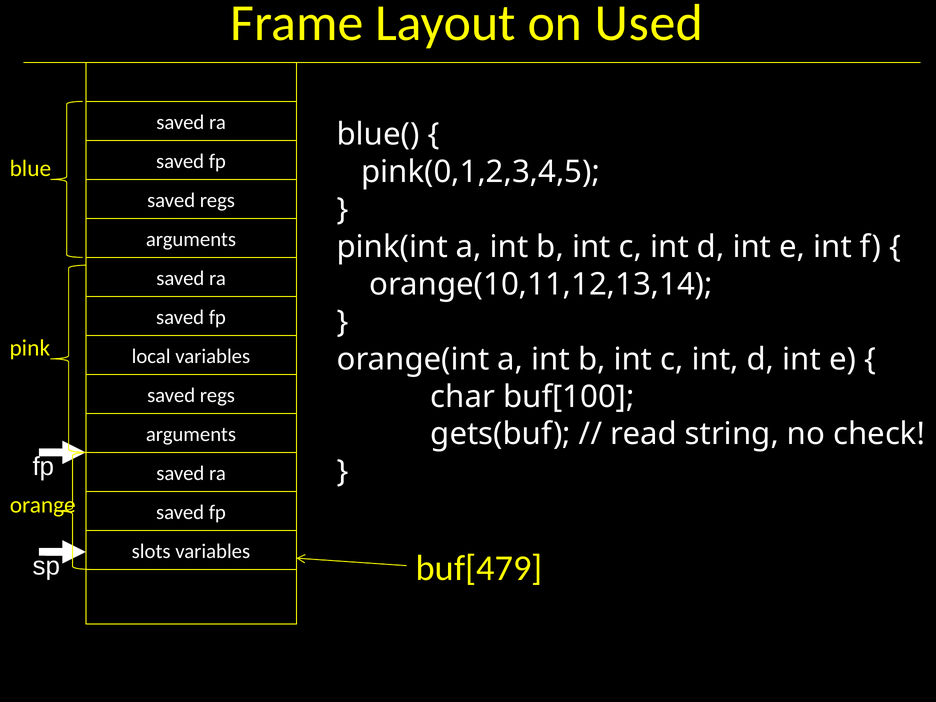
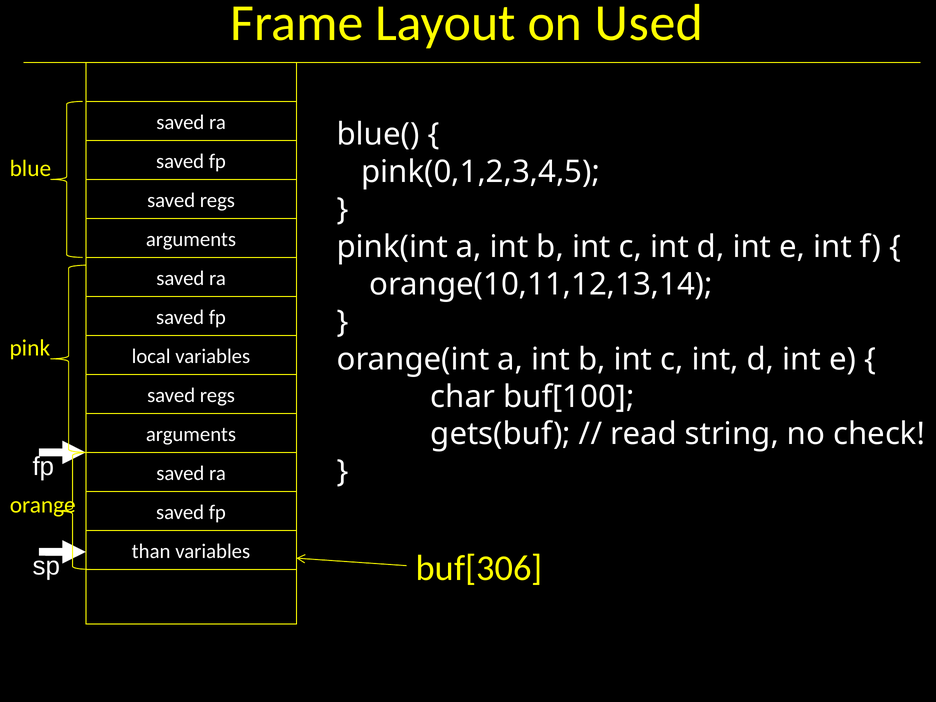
slots: slots -> than (151, 551)
buf[479: buf[479 -> buf[306 (479, 568)
